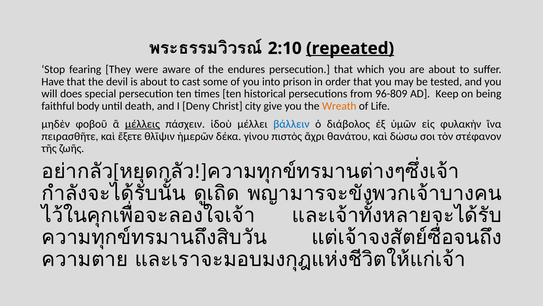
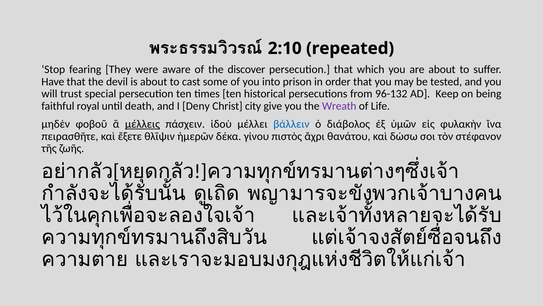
repeated underline: present -> none (350, 48)
endures: endures -> discover (246, 69)
does: does -> trust (71, 94)
96-809: 96-809 -> 96-132 (391, 94)
body: body -> royal (88, 106)
Wreath colour: orange -> purple (339, 106)
